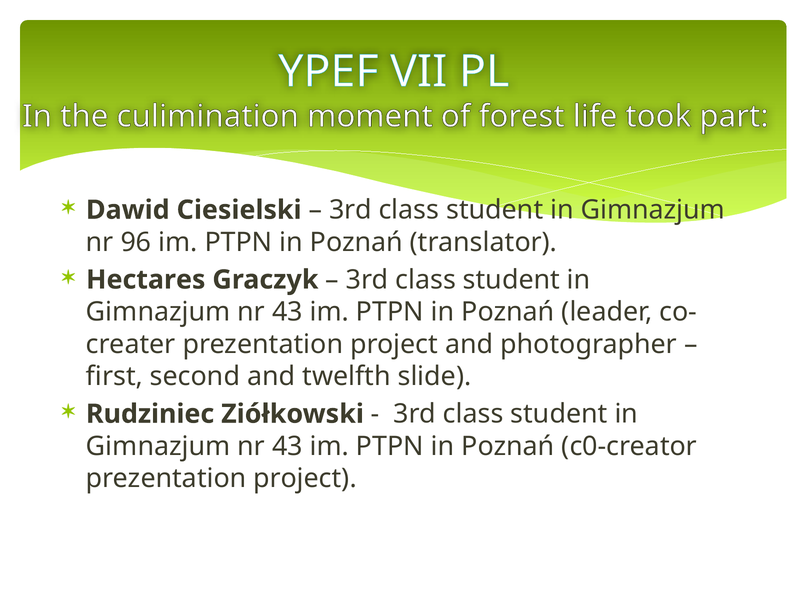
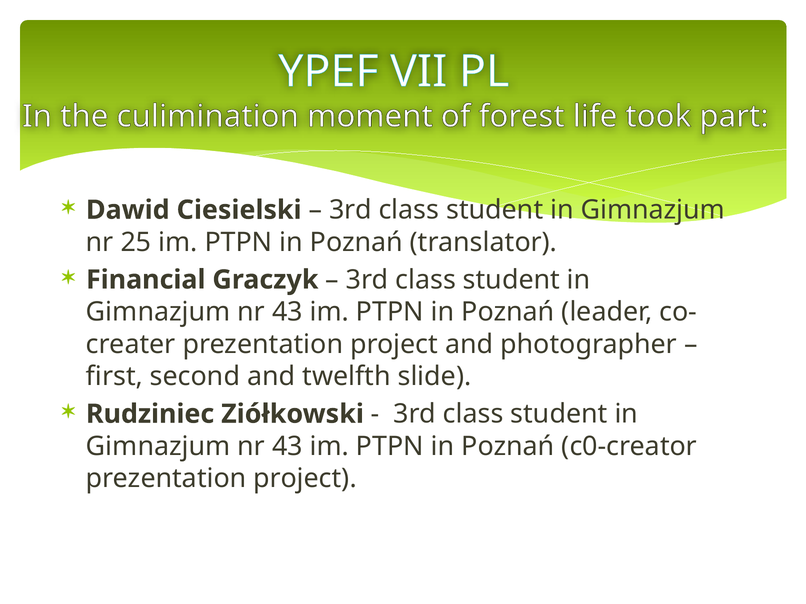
96: 96 -> 25 (136, 242)
Hectares: Hectares -> Financial (146, 280)
